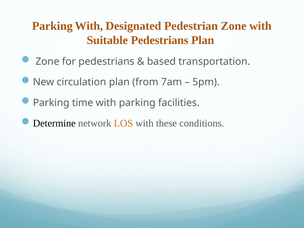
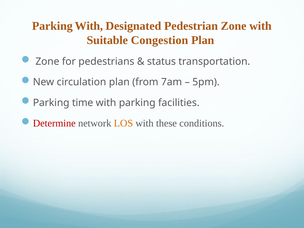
Suitable Pedestrians: Pedestrians -> Congestion (160, 40)
based: based -> status (161, 62)
Determine colour: black -> red (54, 123)
